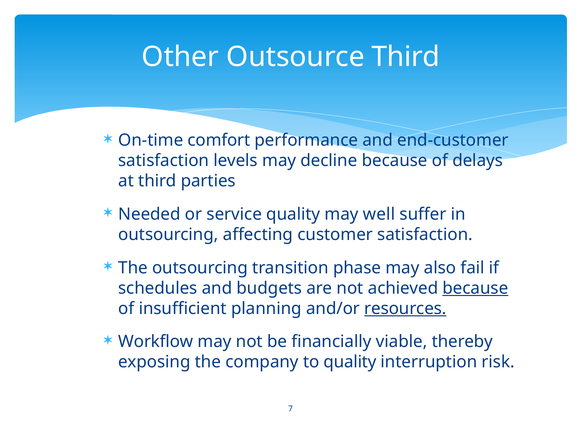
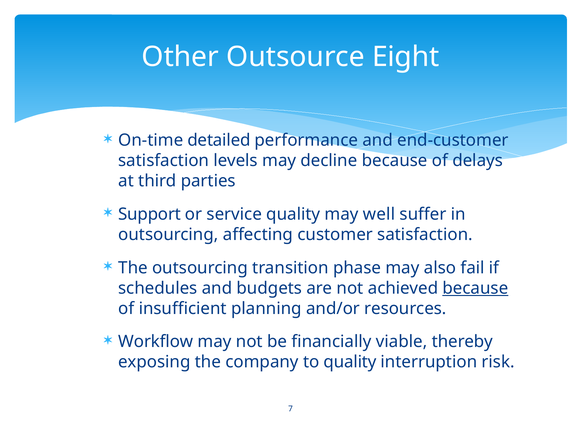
Outsource Third: Third -> Eight (406, 57)
comfort: comfort -> detailed (219, 140)
Needed: Needed -> Support (150, 214)
resources underline: present -> none (405, 308)
